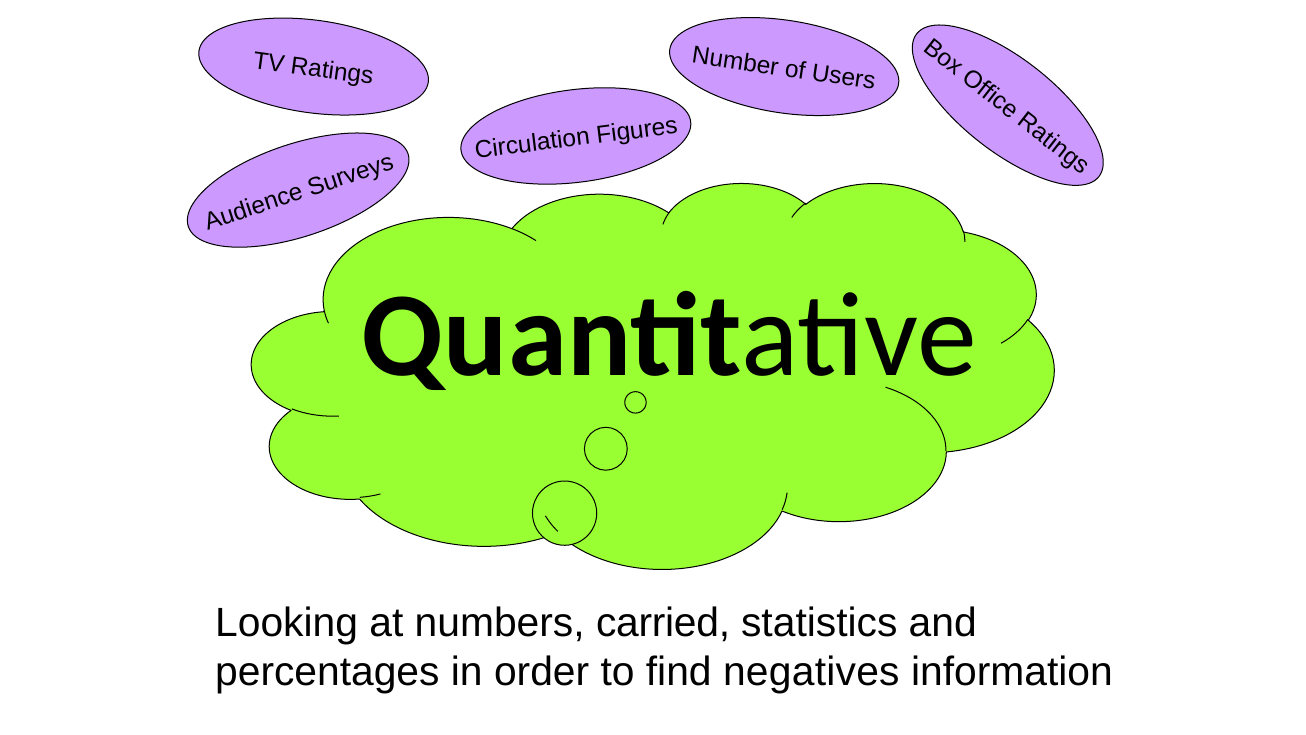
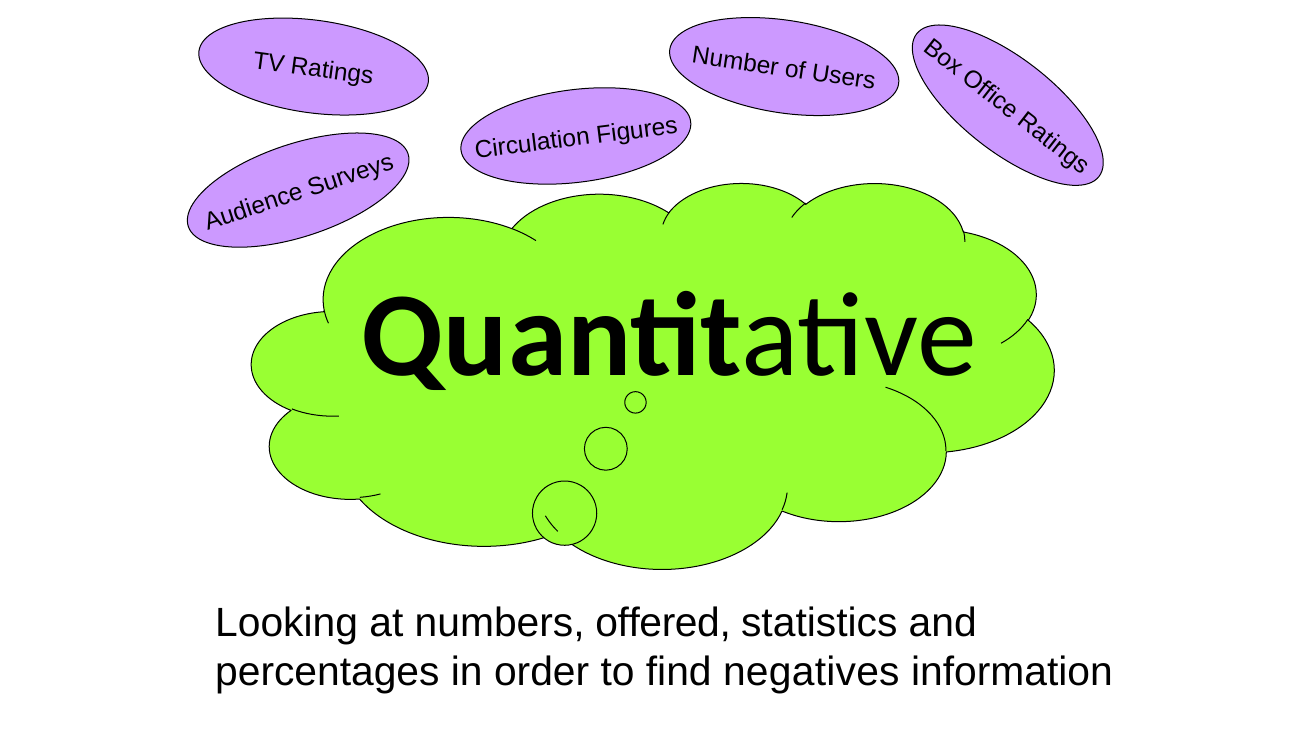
carried: carried -> offered (663, 623)
